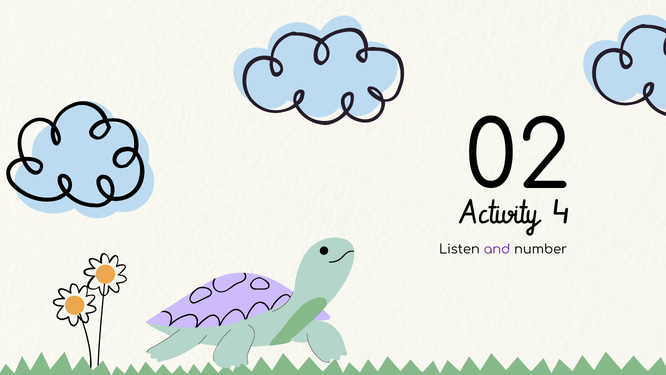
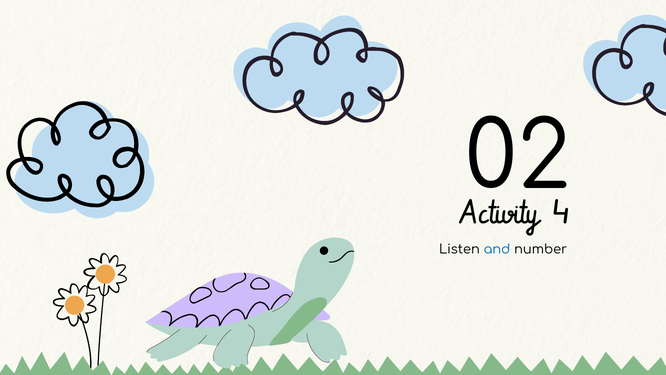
and colour: purple -> blue (497, 249)
